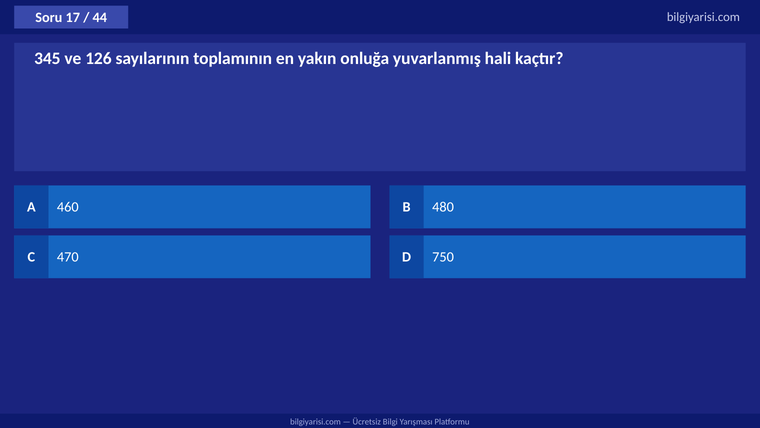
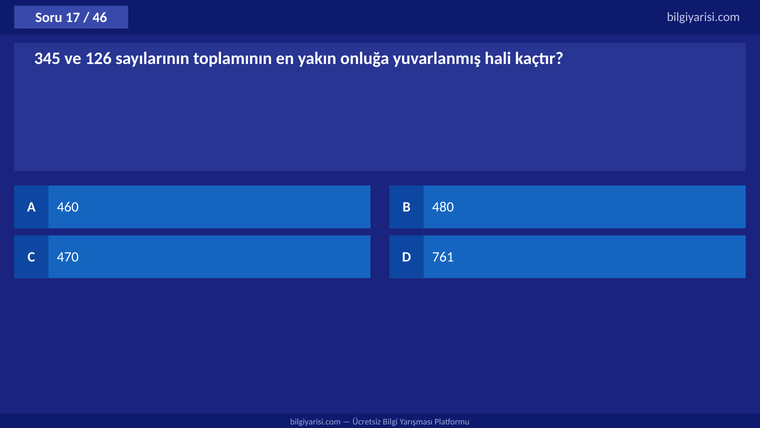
44: 44 -> 46 (100, 17)
750: 750 -> 761 (443, 257)
